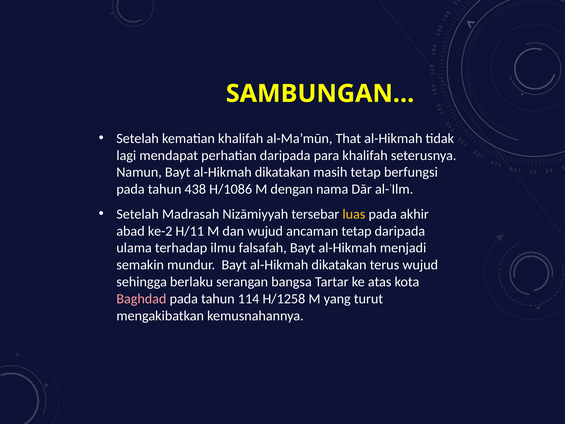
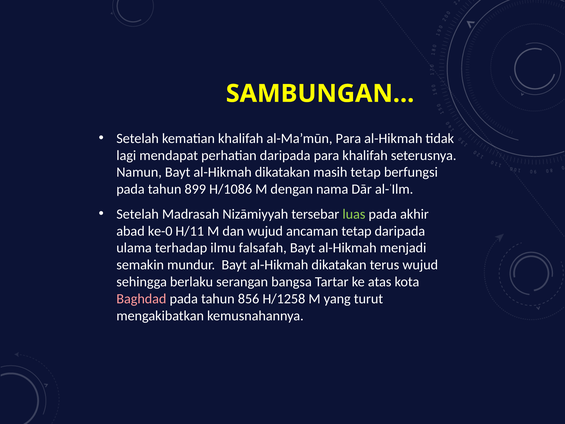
al-Ma’mūn That: That -> Para (348, 138)
438: 438 -> 899 (195, 189)
luas colour: yellow -> light green (354, 214)
ke-2: ke-2 -> ke-0 (160, 231)
114: 114 -> 856 (249, 299)
